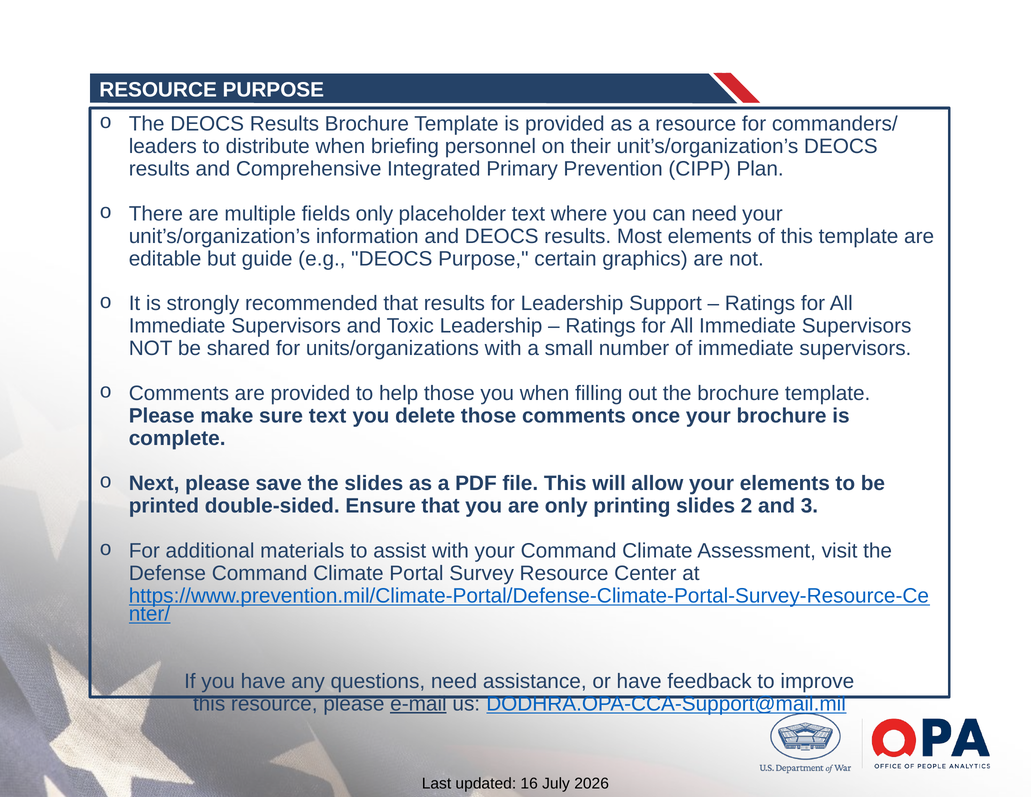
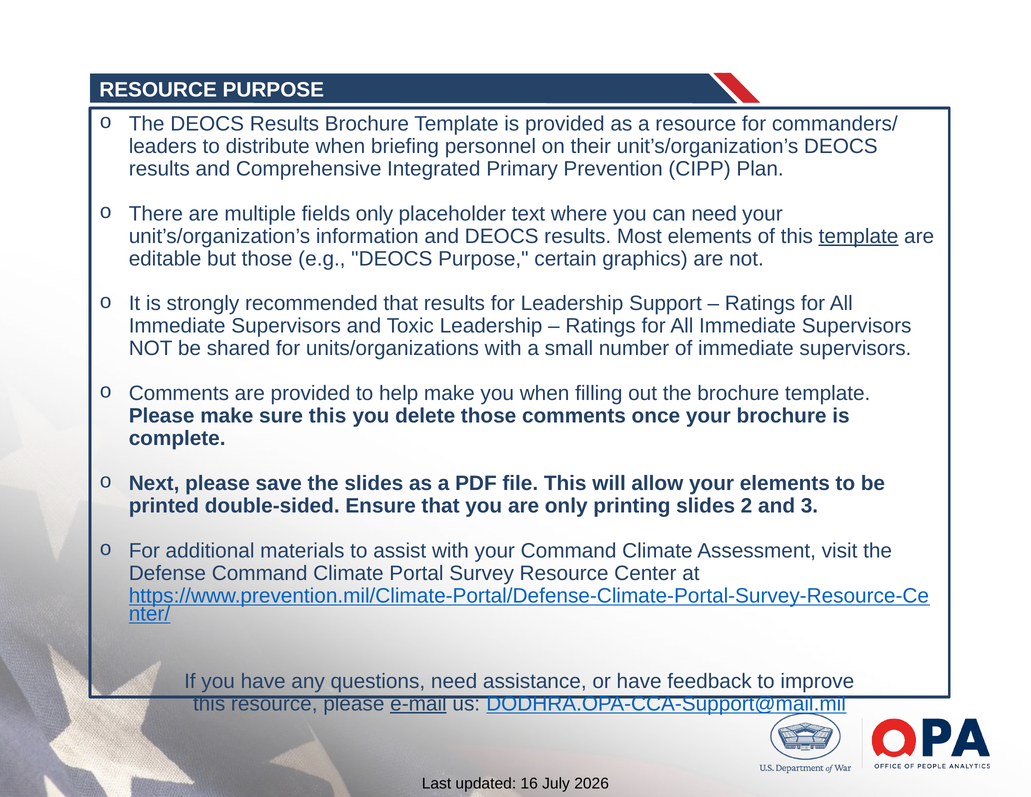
template underline: none -> present (859, 236)
but guide: guide -> those (267, 259)
help those: those -> make (449, 393)
sure text: text -> this (328, 416)
